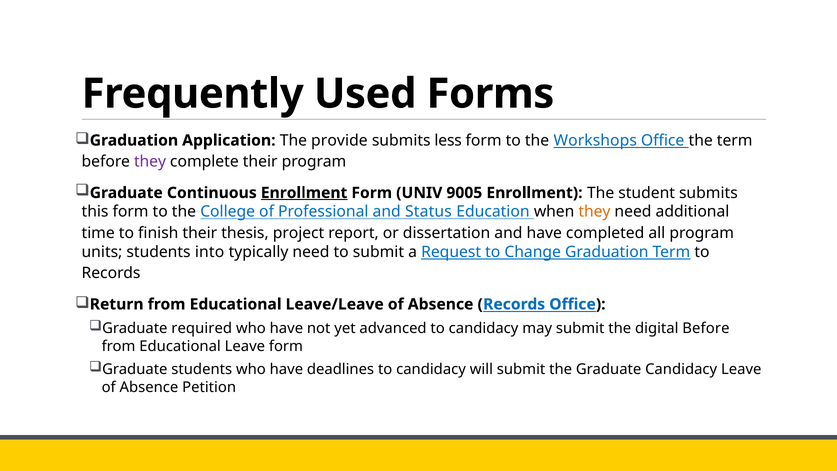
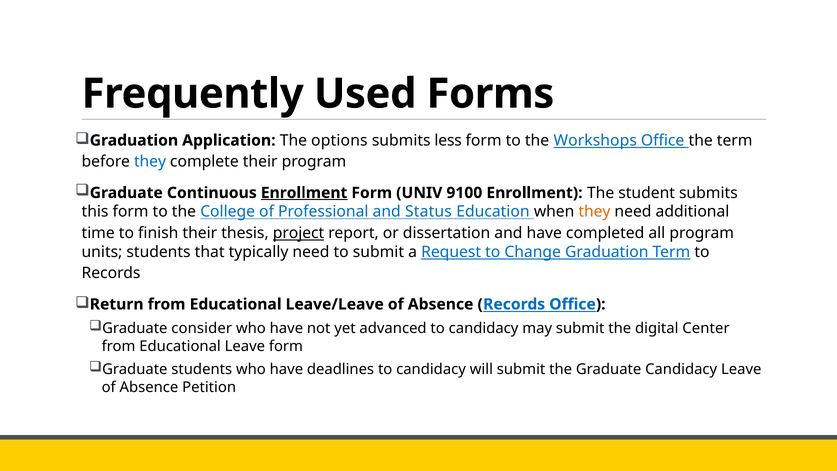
provide: provide -> options (339, 140)
they colour: purple -> blue (150, 162)
9005: 9005 -> 9100 (464, 193)
project underline: none -> present (299, 233)
into: into -> that (210, 252)
required: required -> consider (202, 328)
digital Before: Before -> Center (706, 328)
